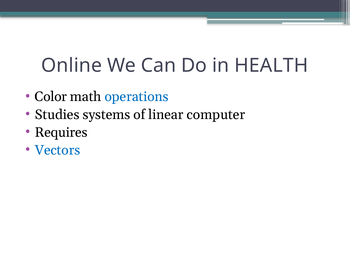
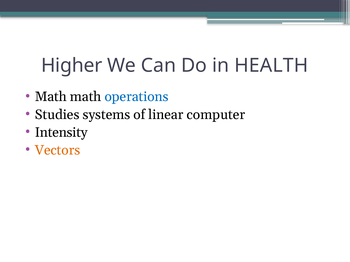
Online: Online -> Higher (72, 66)
Color: Color -> Math (51, 97)
Requires: Requires -> Intensity (61, 133)
Vectors colour: blue -> orange (58, 150)
